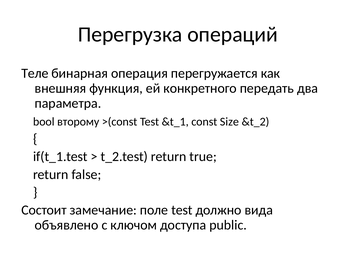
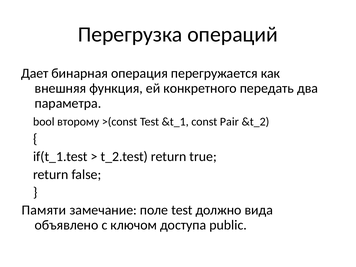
Теле: Теле -> Дает (35, 73)
Size: Size -> Pair (229, 122)
Состоит: Состоит -> Памяти (44, 210)
